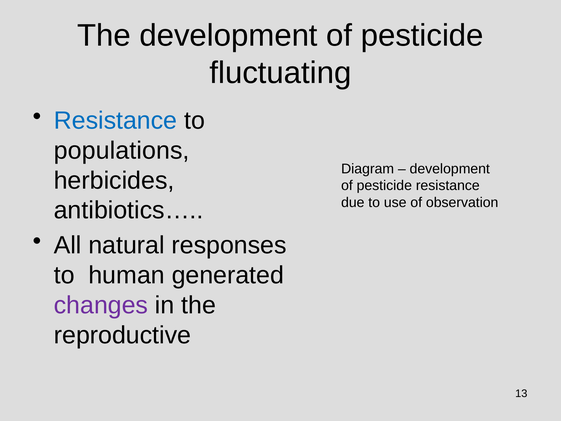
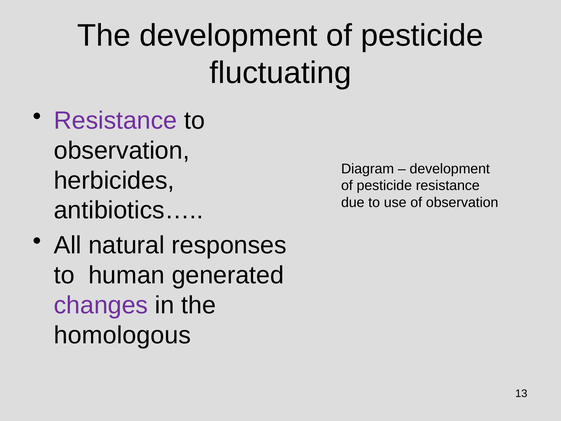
Resistance colour: blue -> purple (116, 121)
populations: populations -> observation (122, 150)
reproductive: reproductive -> homologous (122, 335)
